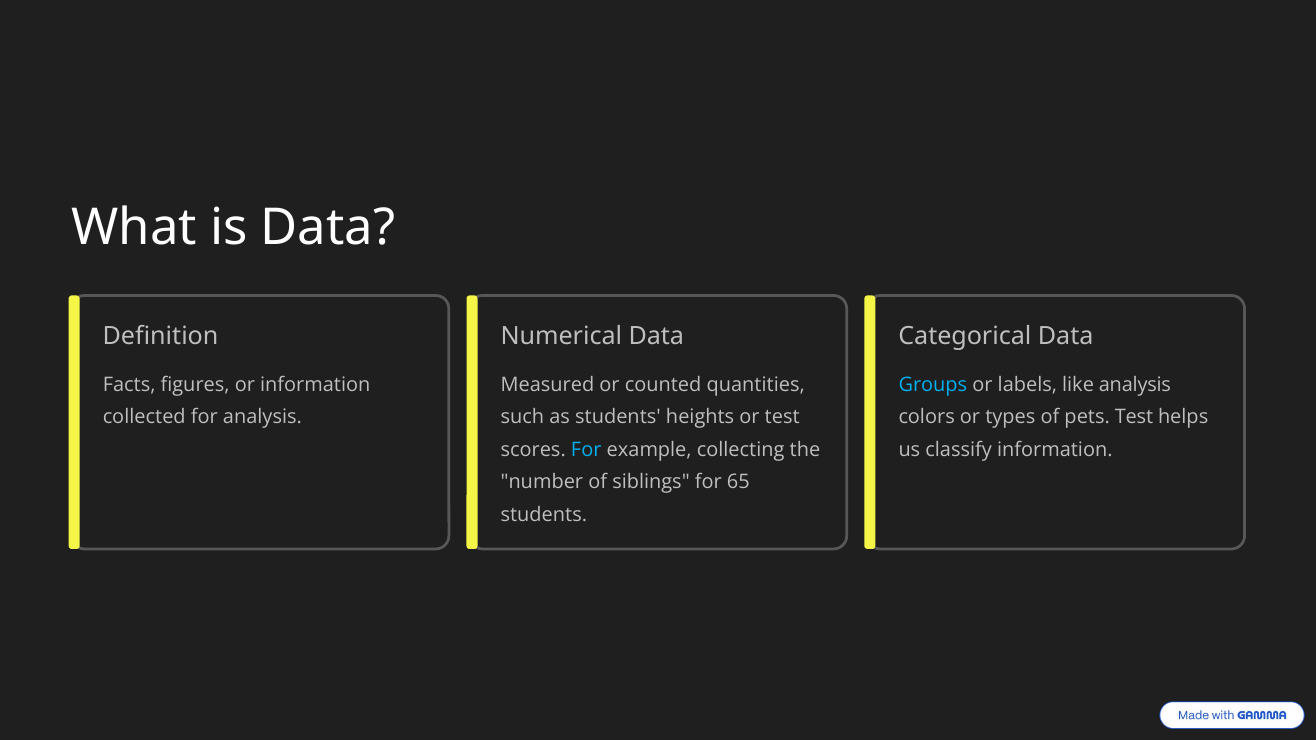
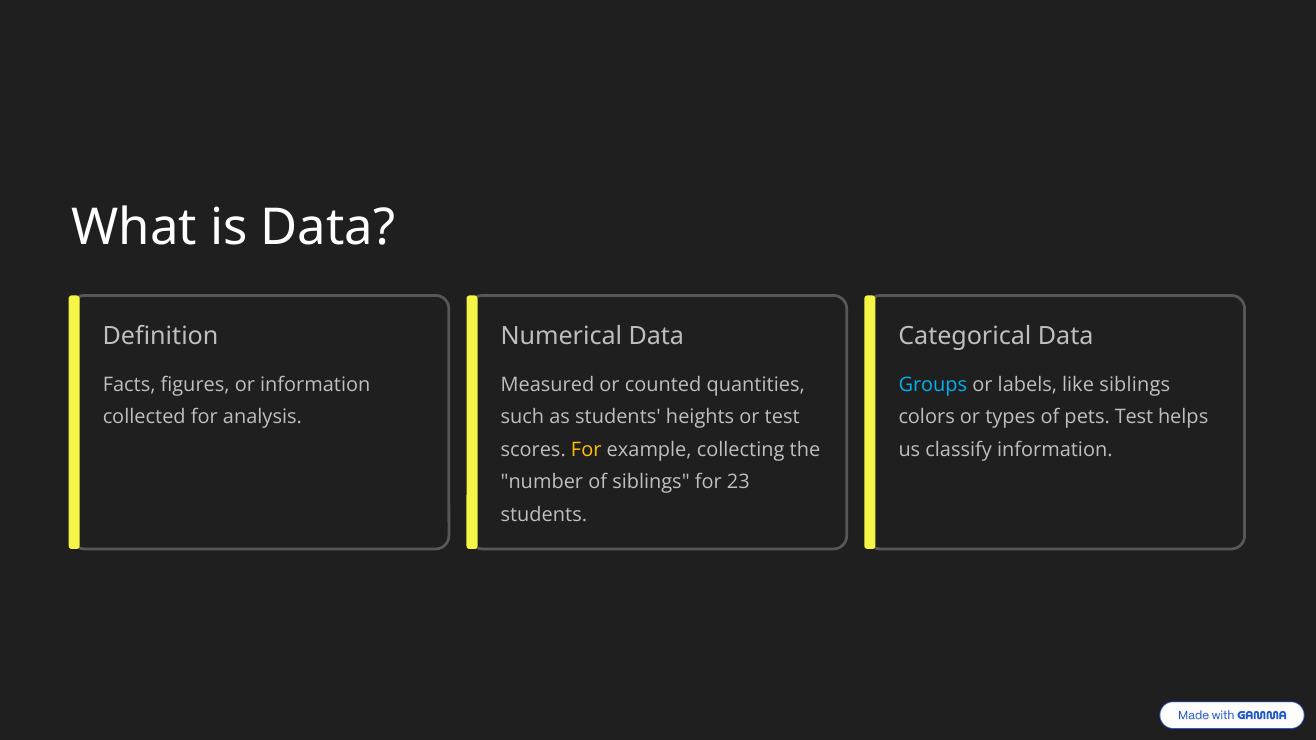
like analysis: analysis -> siblings (1135, 385)
For colour: light blue -> yellow (586, 450)
65: 65 -> 23 (738, 482)
